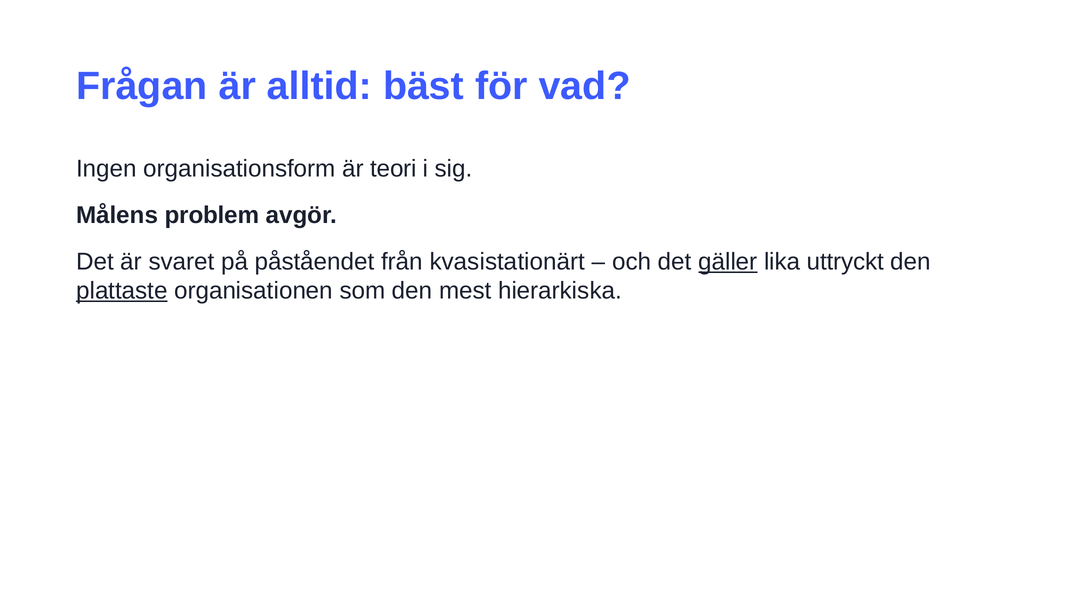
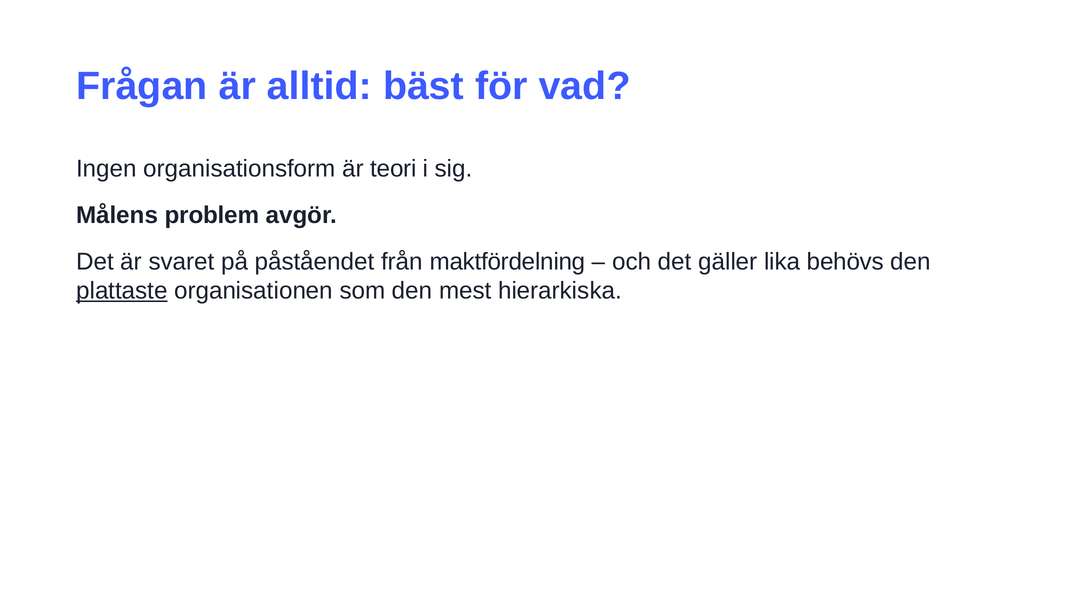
kvasistationärt: kvasistationärt -> maktfördelning (508, 262)
gäller underline: present -> none (728, 262)
uttryckt: uttryckt -> behövs (845, 262)
